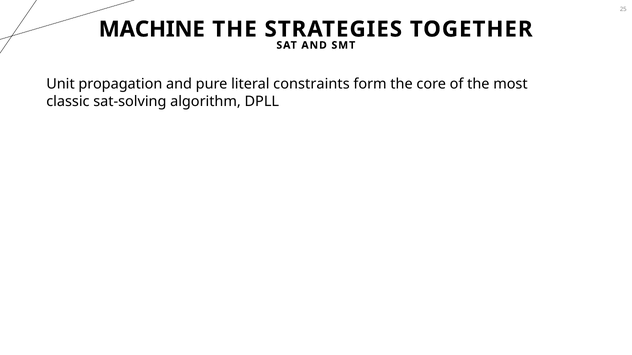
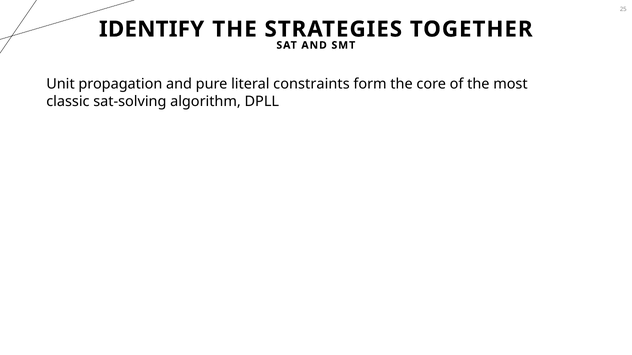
MACHINE: MACHINE -> IDENTIFY (152, 29)
